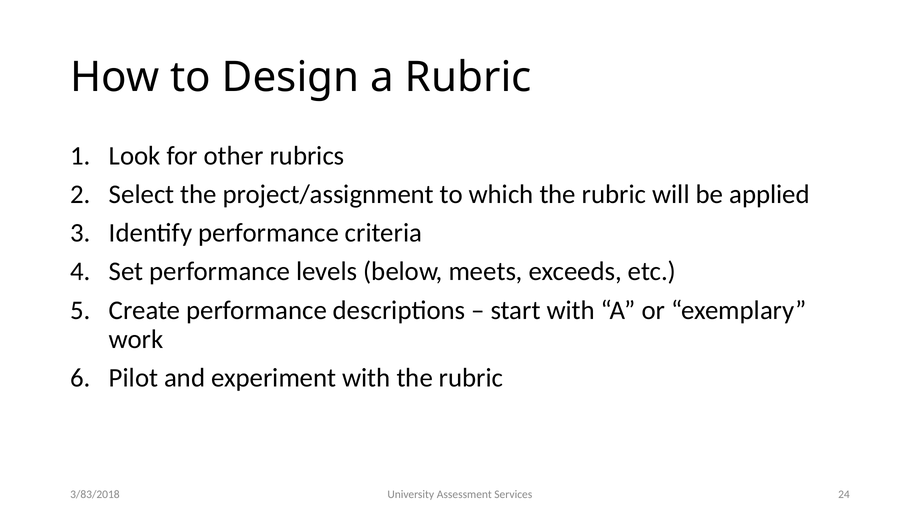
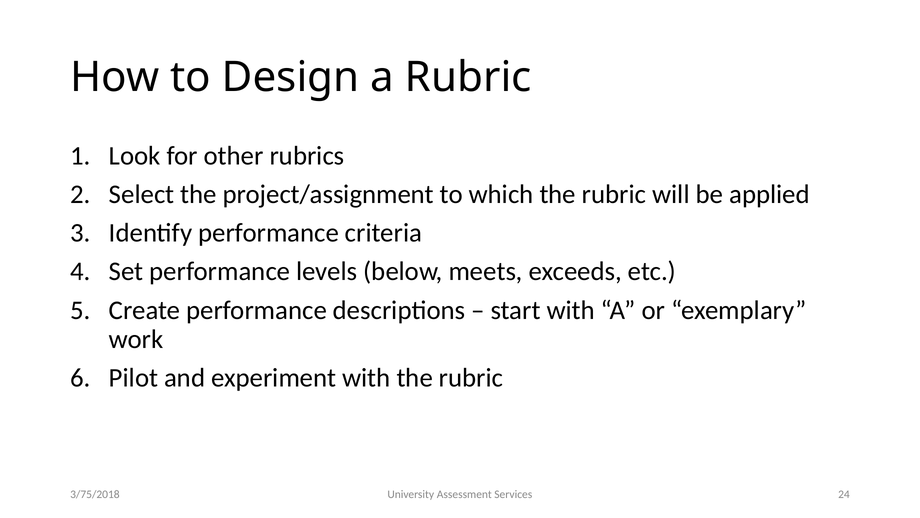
3/83/2018: 3/83/2018 -> 3/75/2018 (95, 494)
